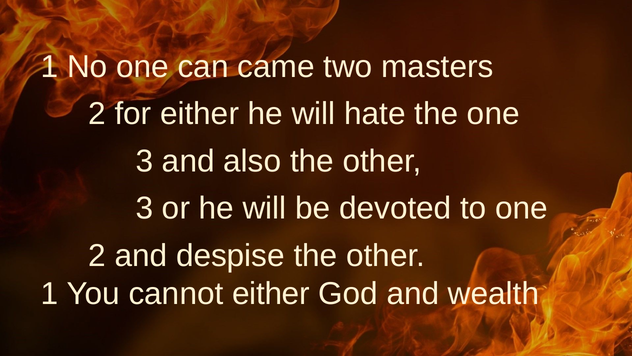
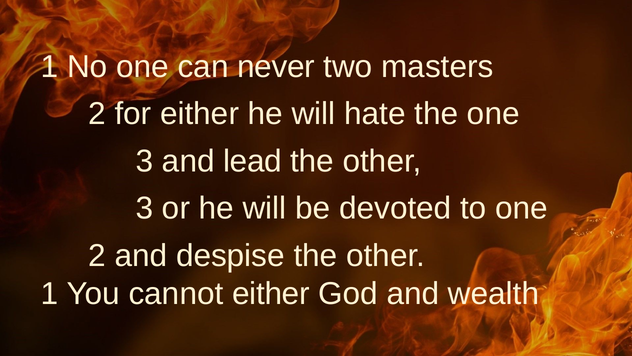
came: came -> never (276, 66)
also: also -> lead (253, 161)
